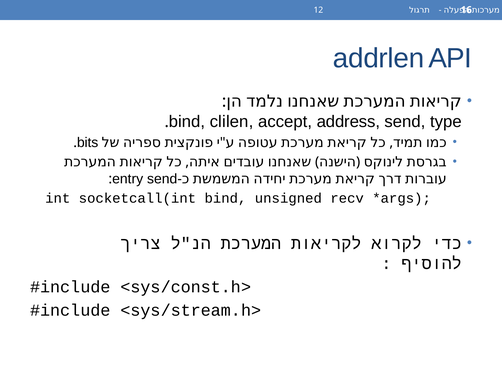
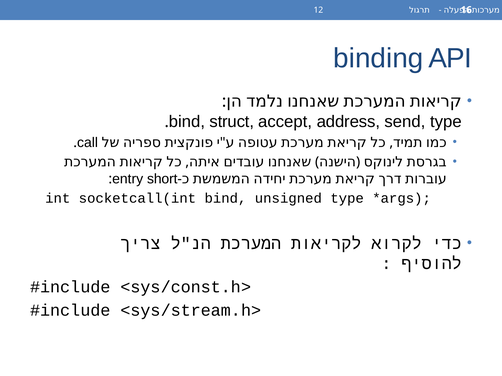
addrlen: addrlen -> binding (378, 58)
clilen: clilen -> struct (232, 122)
bits: bits -> call (88, 143)
send: send -> short (162, 179)
unsigned recv: recv -> type (347, 199)
